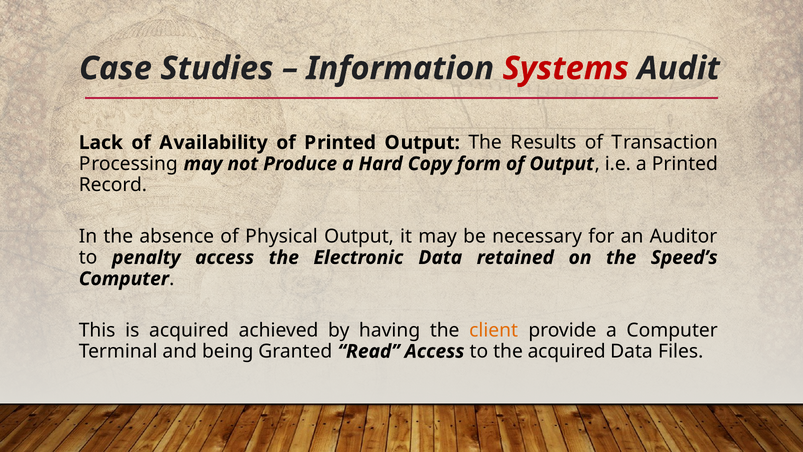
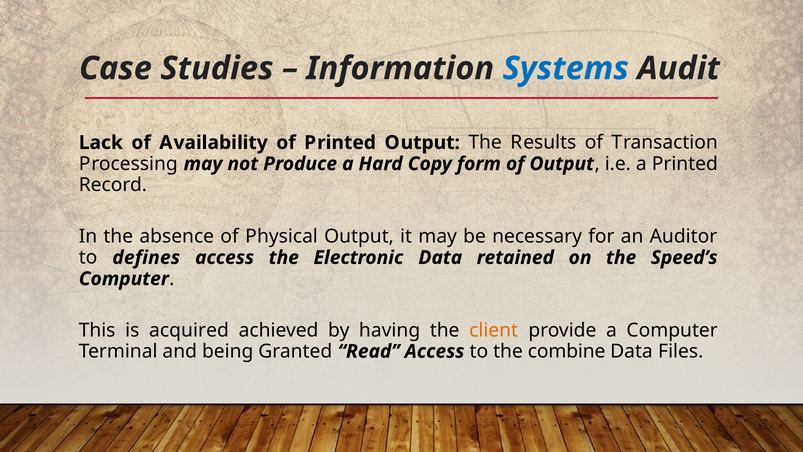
Systems colour: red -> blue (566, 68)
penalty: penalty -> defines (146, 257)
the acquired: acquired -> combine (567, 351)
